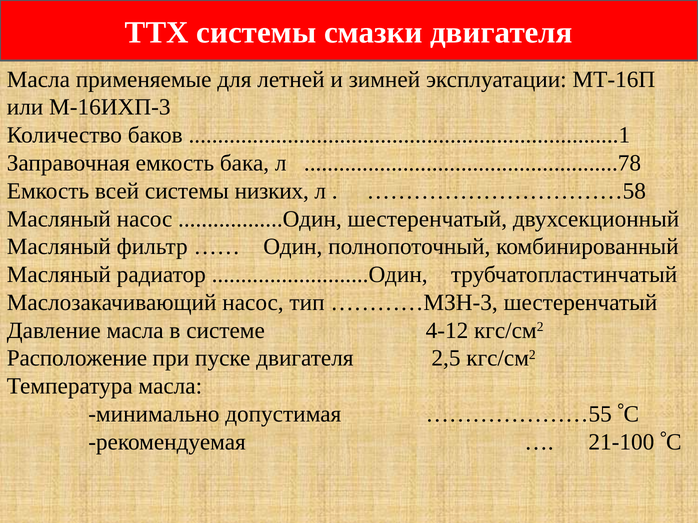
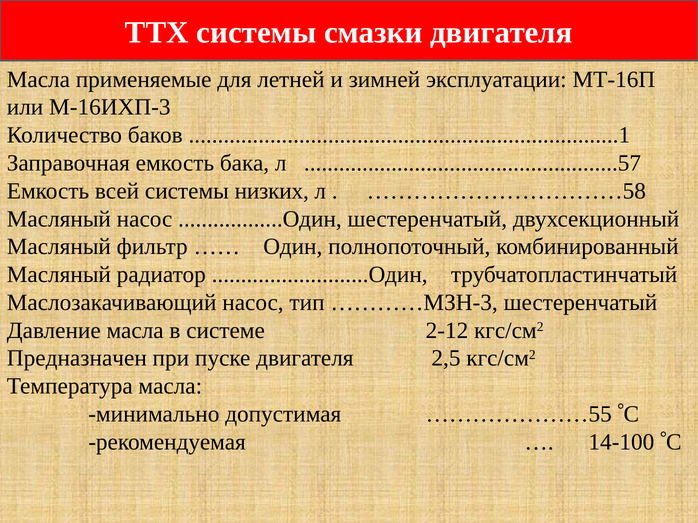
......................................................78: ......................................................78 -> ......................................................57 (473, 163)
4-12: 4-12 -> 2-12 (447, 331)
Расположение: Расположение -> Предназначен (77, 359)
21-100: 21-100 -> 14-100 (621, 442)
